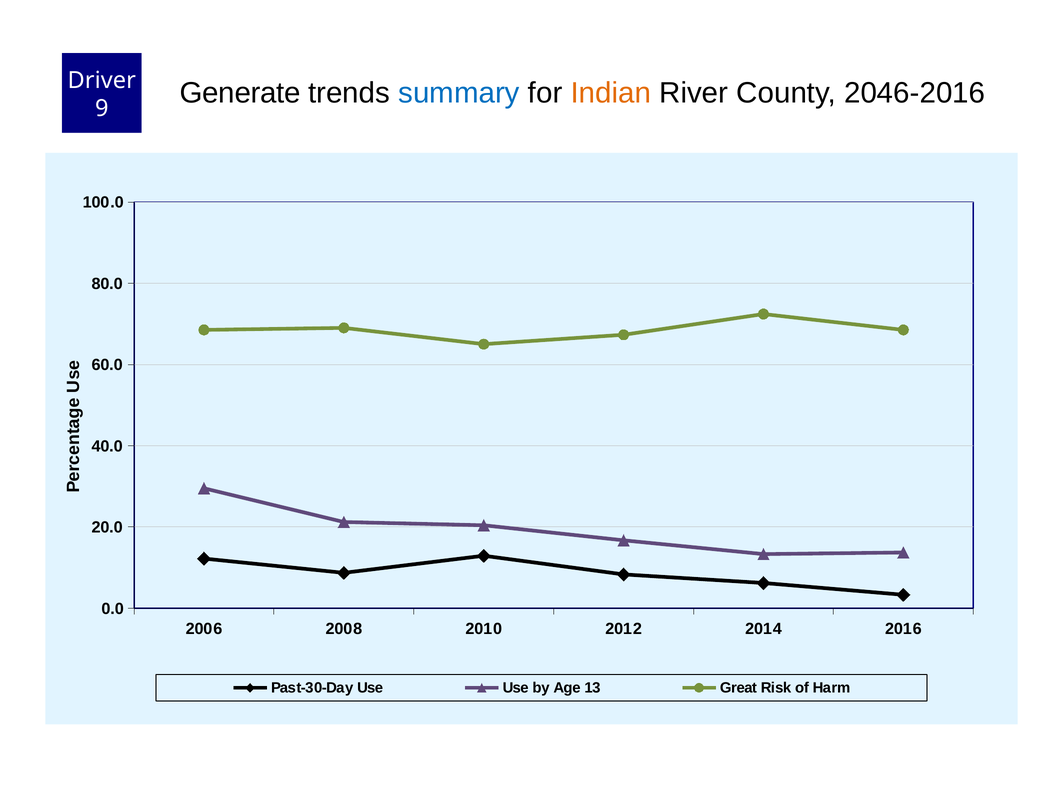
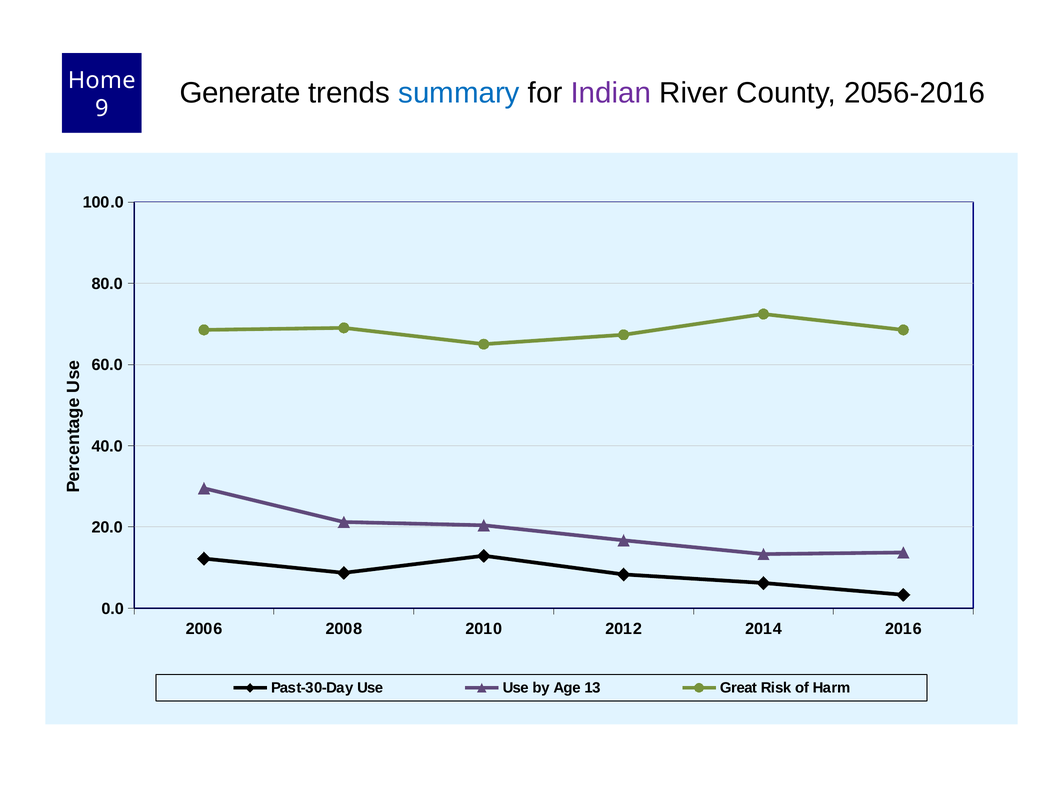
Driver: Driver -> Home (102, 80)
Indian colour: orange -> purple (611, 93)
2046-2016: 2046-2016 -> 2056-2016 (915, 93)
